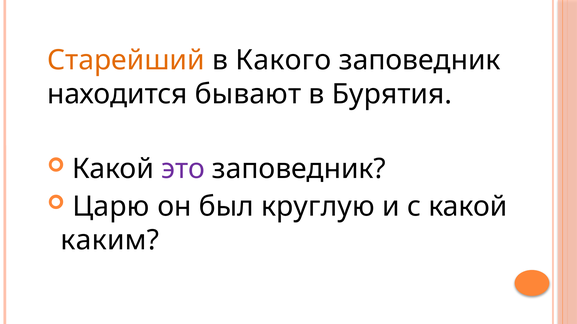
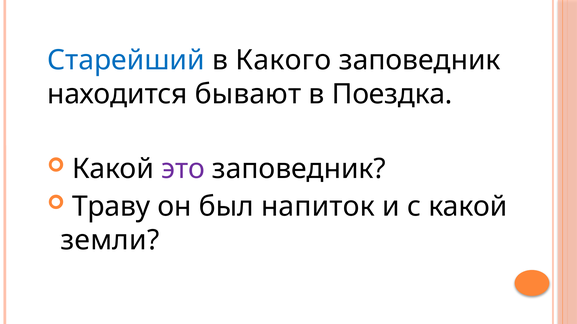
Старейший colour: orange -> blue (126, 60)
Бурятия: Бурятия -> Поездка (392, 94)
Царю: Царю -> Траву (111, 207)
круглую: круглую -> напиток (318, 207)
каким: каким -> земли (110, 241)
